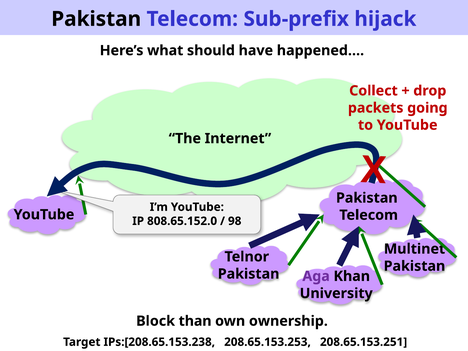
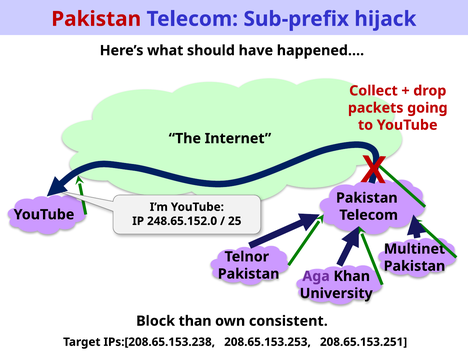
Pakistan colour: black -> red (96, 19)
808.65.152.0: 808.65.152.0 -> 248.65.152.0 (182, 221)
98: 98 -> 25 (235, 221)
ownership: ownership -> consistent (288, 321)
